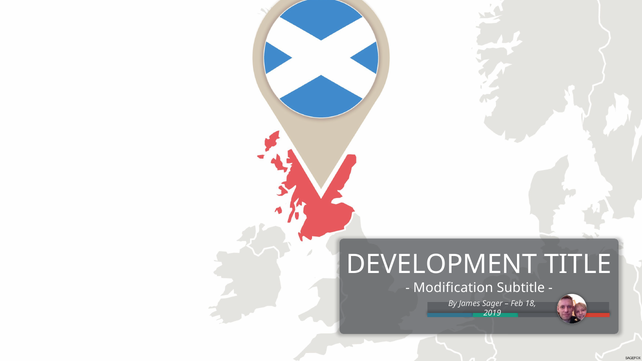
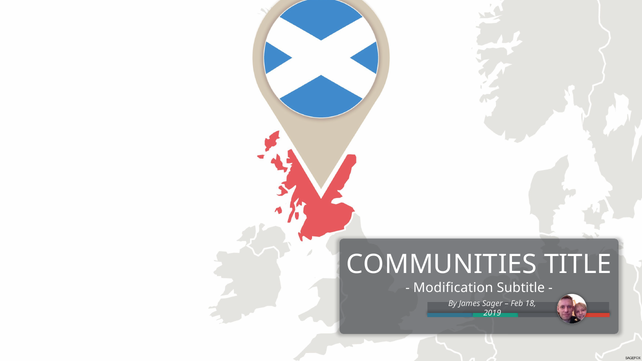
DEVELOPMENT: DEVELOPMENT -> COMMUNITIES (442, 265)
